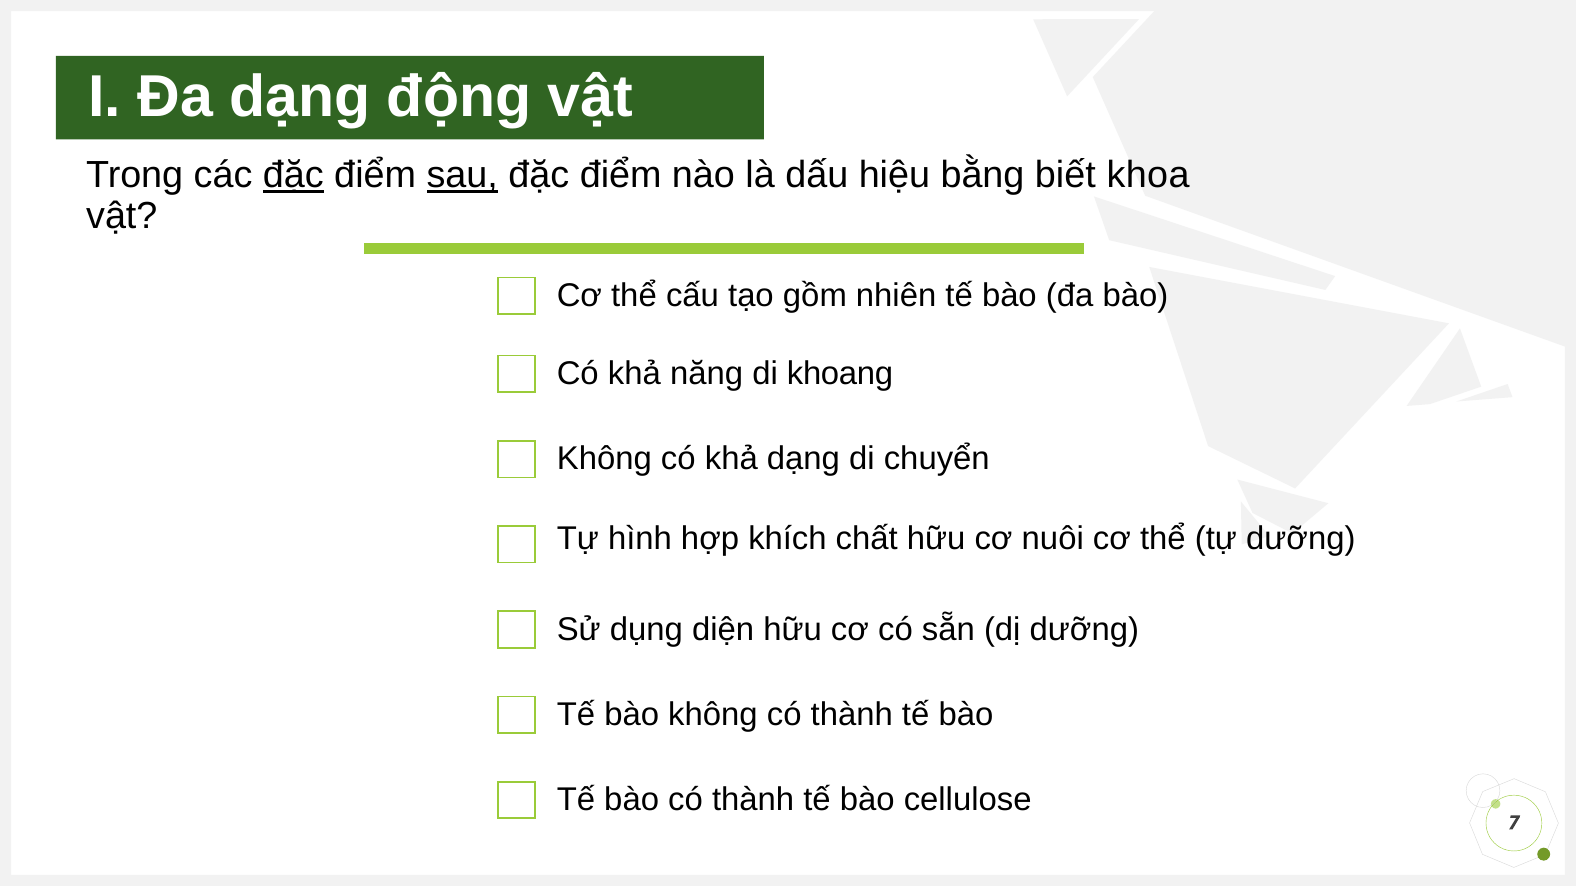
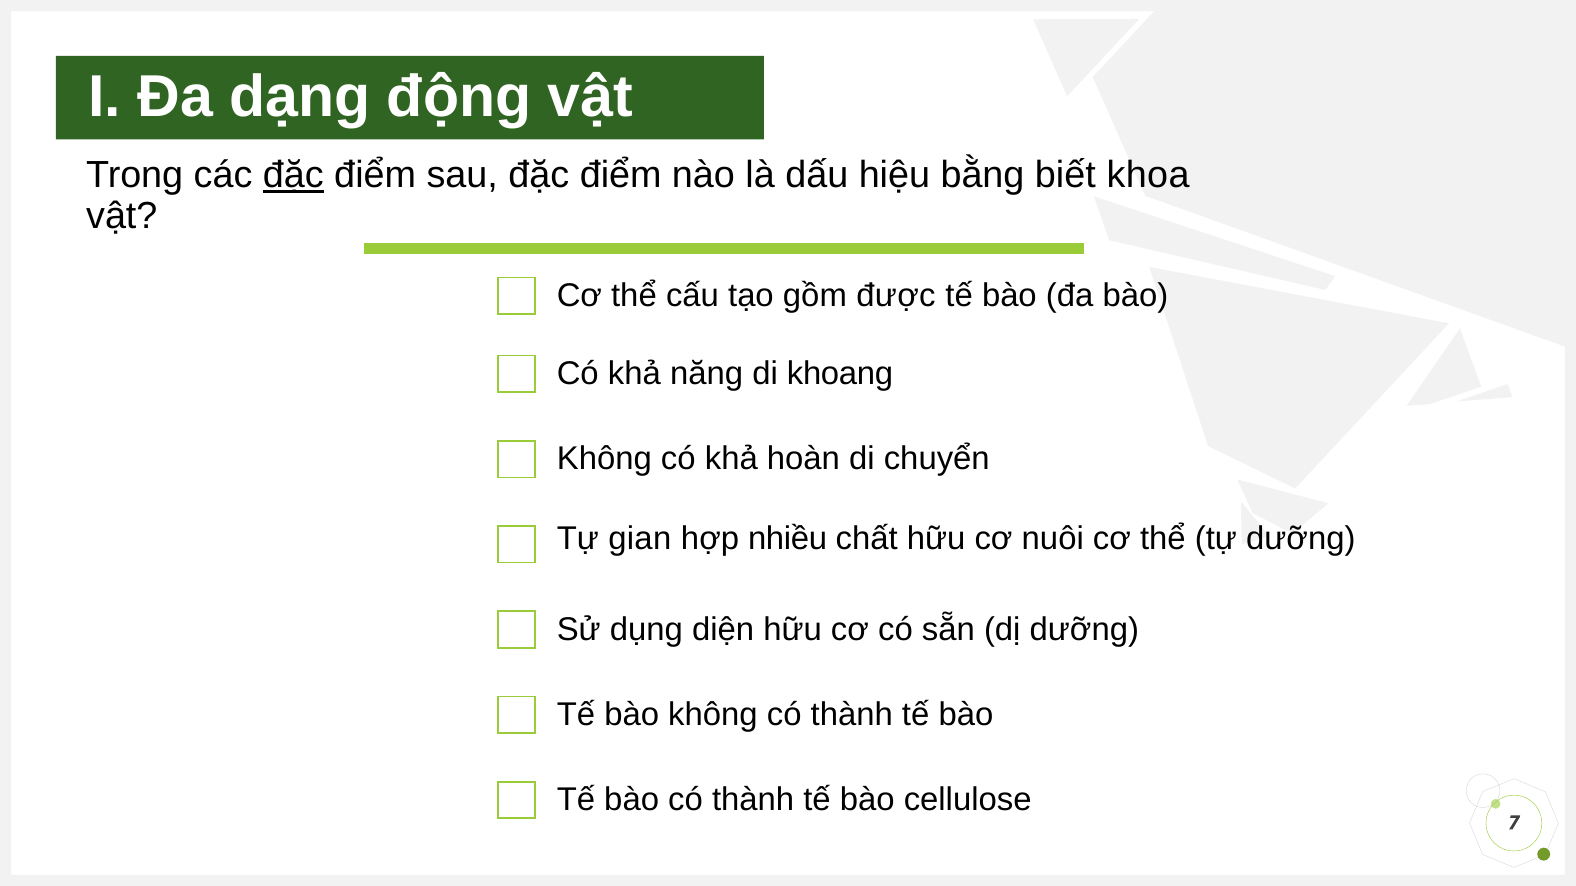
sau underline: present -> none (462, 175)
nhiên: nhiên -> được (896, 296)
khả dạng: dạng -> hoàn (803, 459)
hình: hình -> gian (640, 539)
khích: khích -> nhiều (788, 539)
